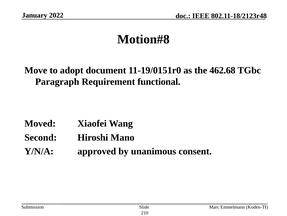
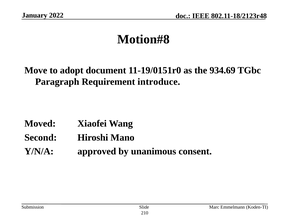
462.68: 462.68 -> 934.69 (222, 70)
functional: functional -> introduce (159, 82)
